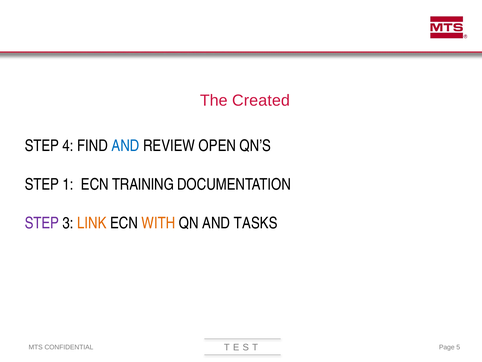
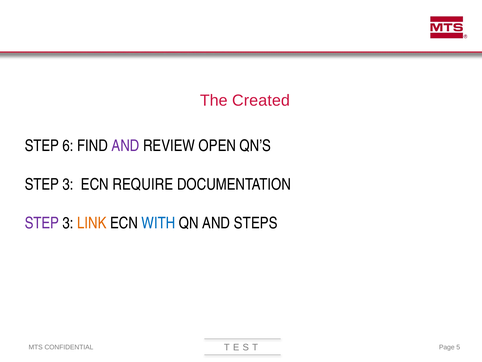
4: 4 -> 6 (68, 146)
AND colour: blue -> purple (126, 146)
1: 1 -> 3 (68, 184)
TRAINING: TRAINING -> REQUIRE (143, 184)
WITH colour: orange -> blue (158, 223)
TASKS: TASKS -> STEPS (256, 223)
